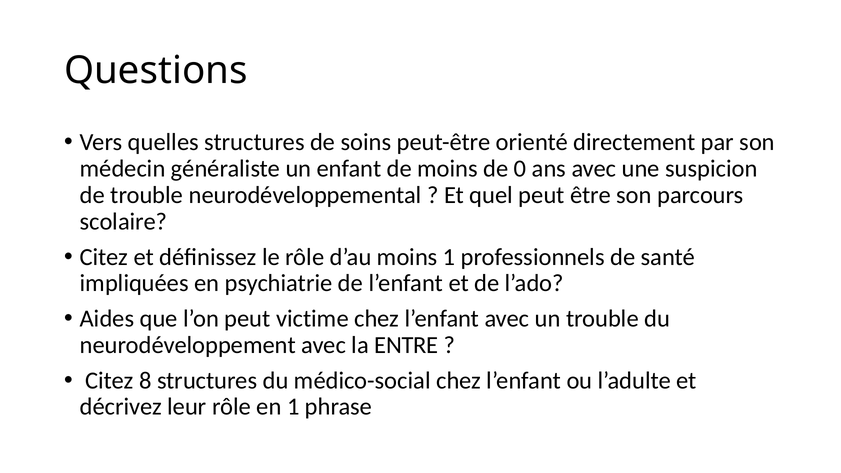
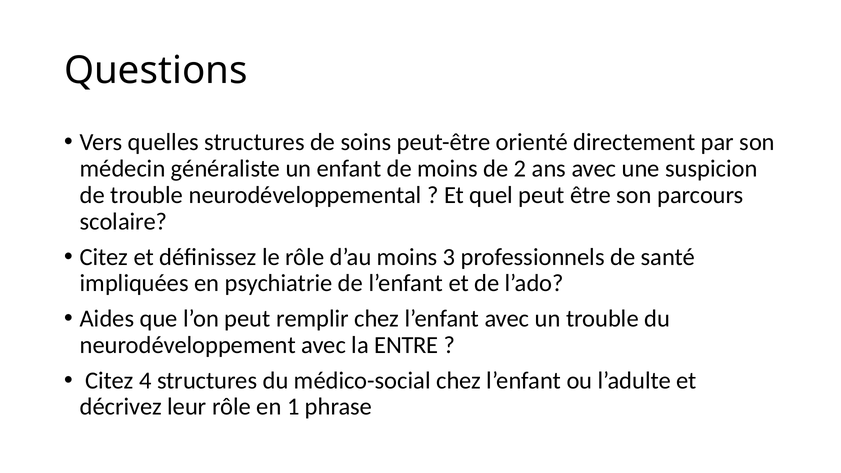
0: 0 -> 2 (520, 169)
moins 1: 1 -> 3 (449, 257)
victime: victime -> remplir (312, 319)
8: 8 -> 4 (145, 380)
